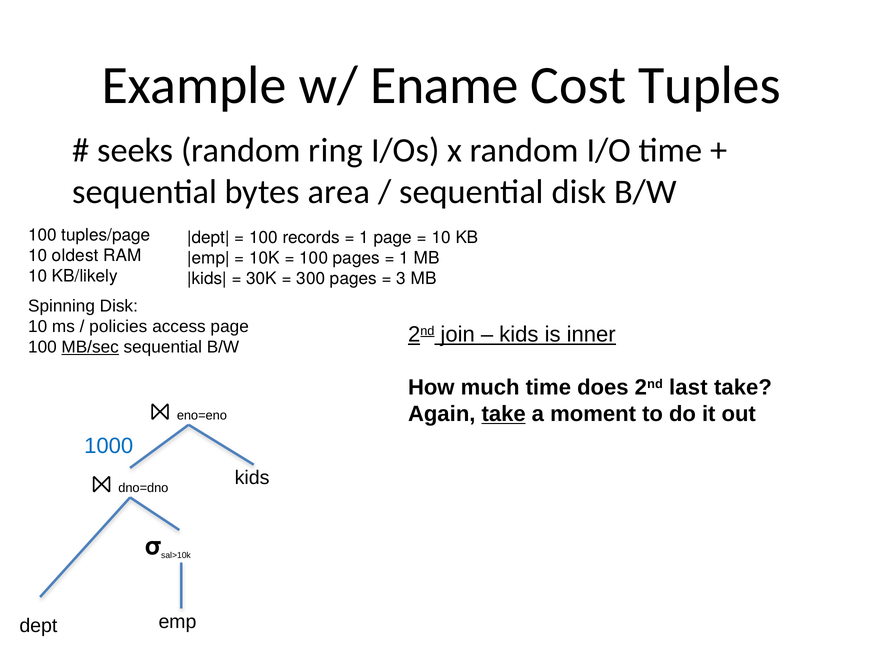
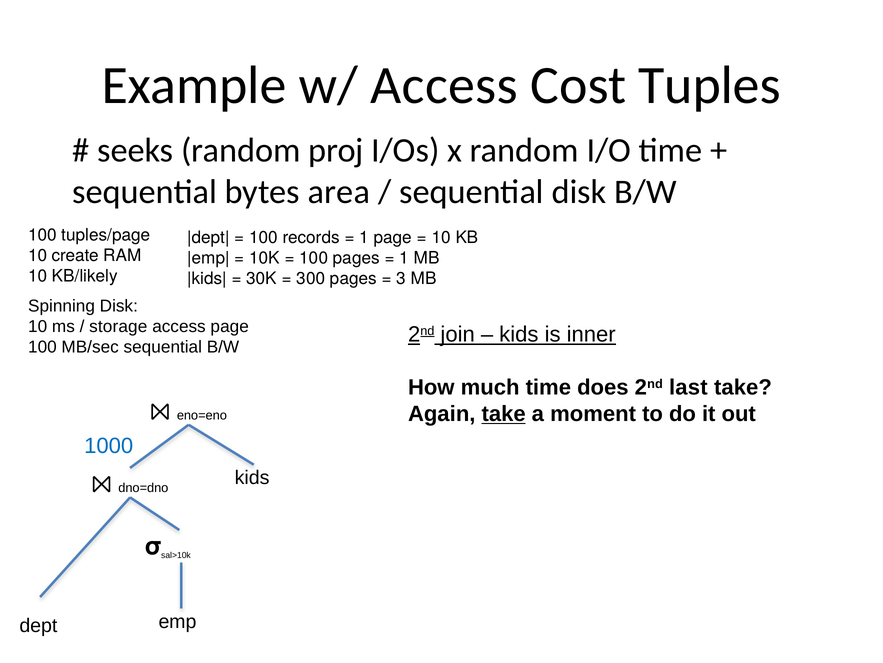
w/ Ename: Ename -> Access (444, 85)
ring: ring -> proj (336, 150)
oldest: oldest -> create (75, 255)
policies: policies -> storage (118, 326)
MB/sec underline: present -> none (90, 347)
